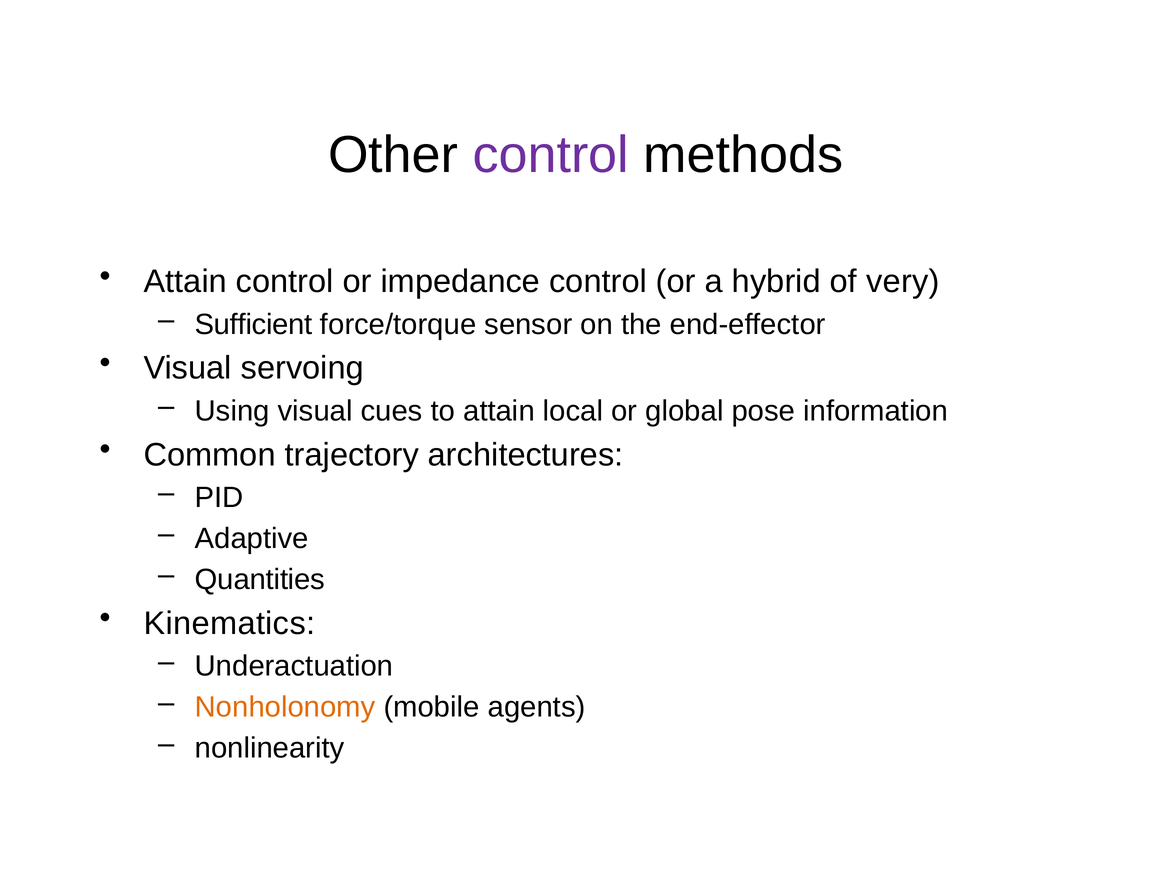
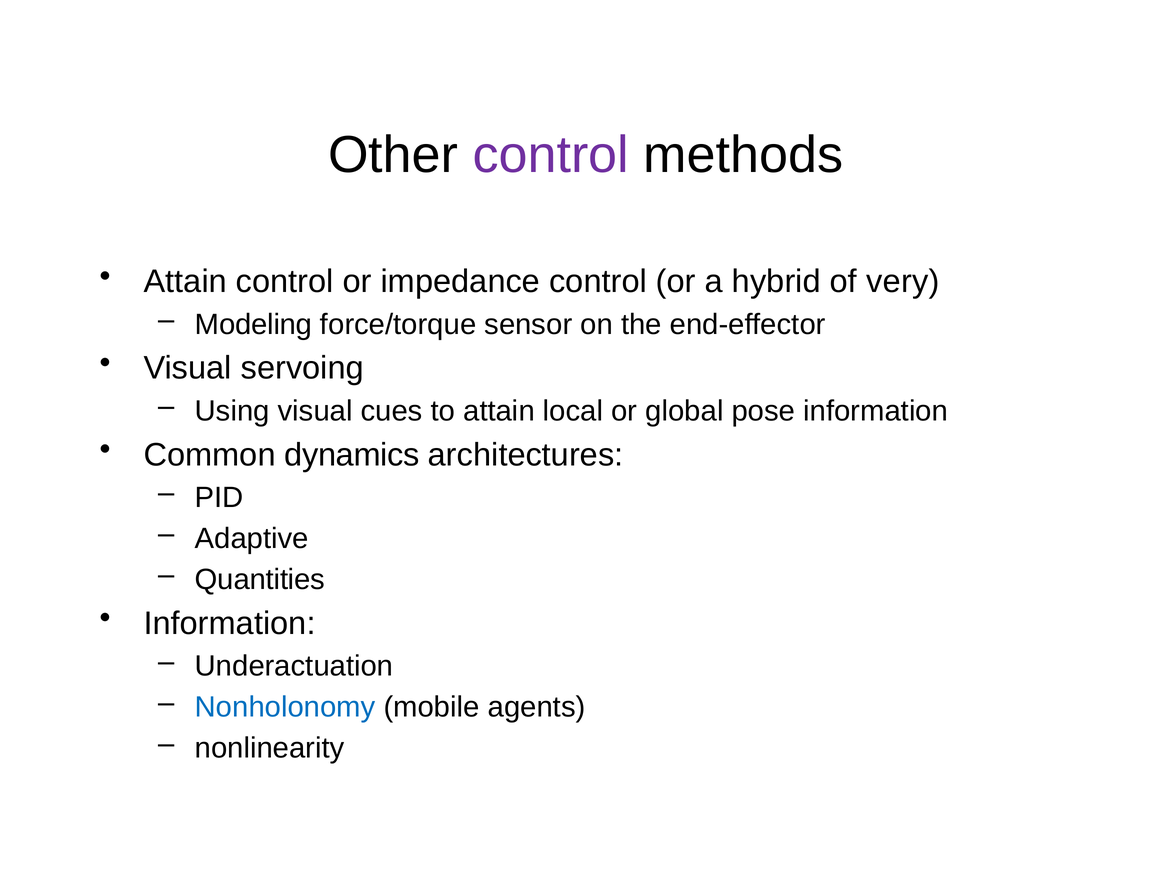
Sufficient: Sufficient -> Modeling (254, 324)
trajectory: trajectory -> dynamics (352, 455)
Kinematics: Kinematics -> Information (230, 623)
Nonholonomy colour: orange -> blue (285, 707)
